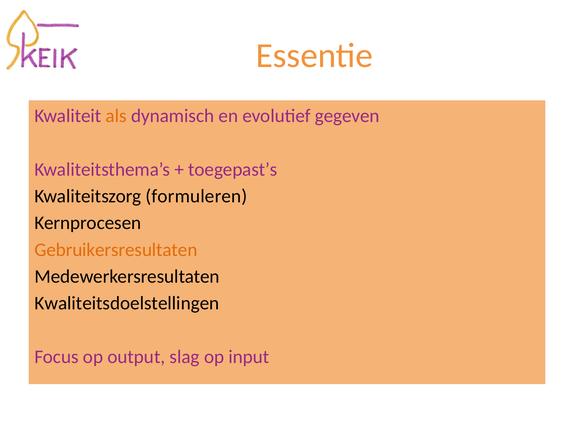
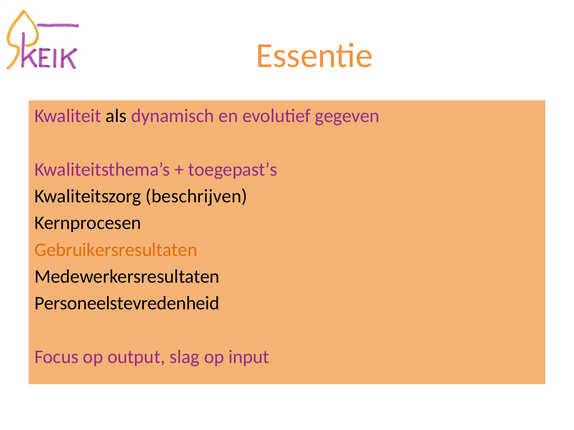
als colour: orange -> black (116, 116)
formuleren: formuleren -> beschrijven (196, 196)
Kwaliteitsdoelstellingen: Kwaliteitsdoelstellingen -> Personeelstevredenheid (127, 304)
